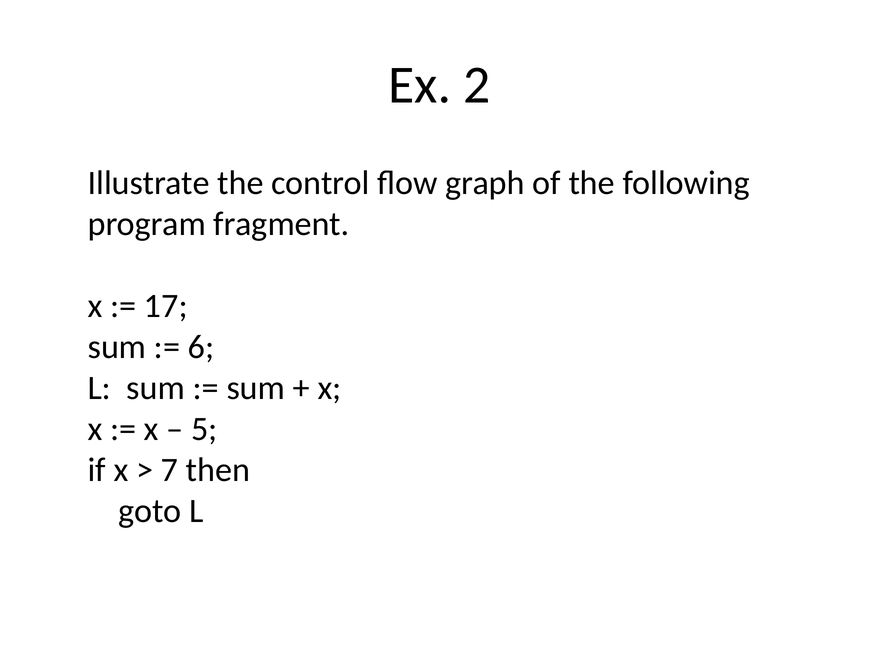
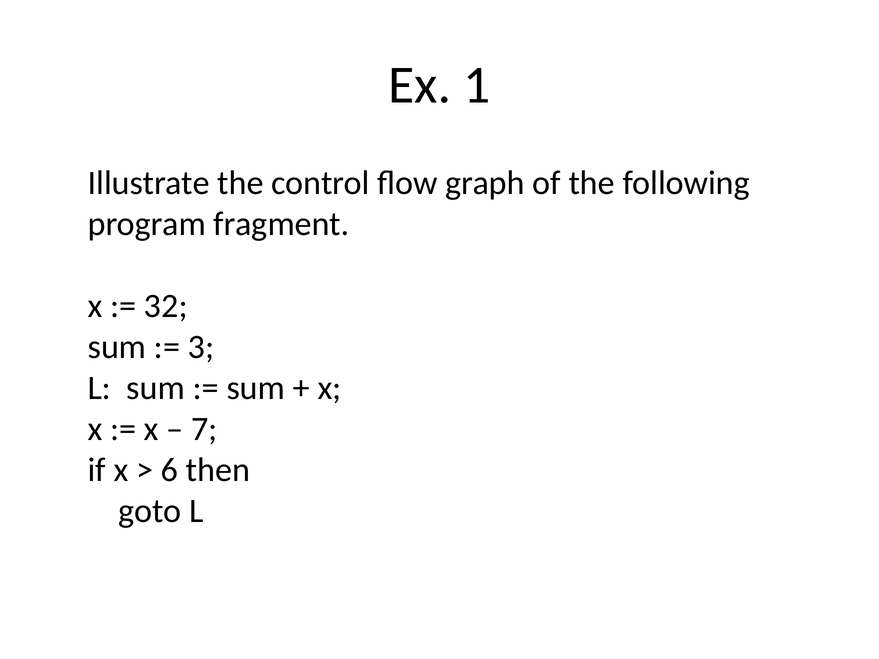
2: 2 -> 1 (477, 85)
17: 17 -> 32 (166, 306)
6: 6 -> 3 (201, 347)
5: 5 -> 7 (204, 429)
7: 7 -> 6 (169, 470)
